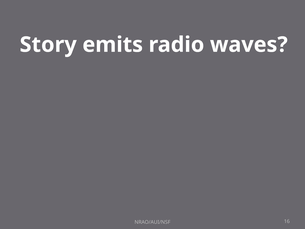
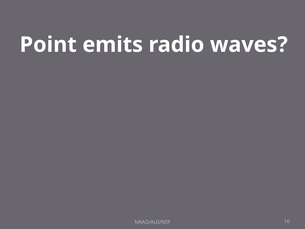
Story: Story -> Point (48, 45)
